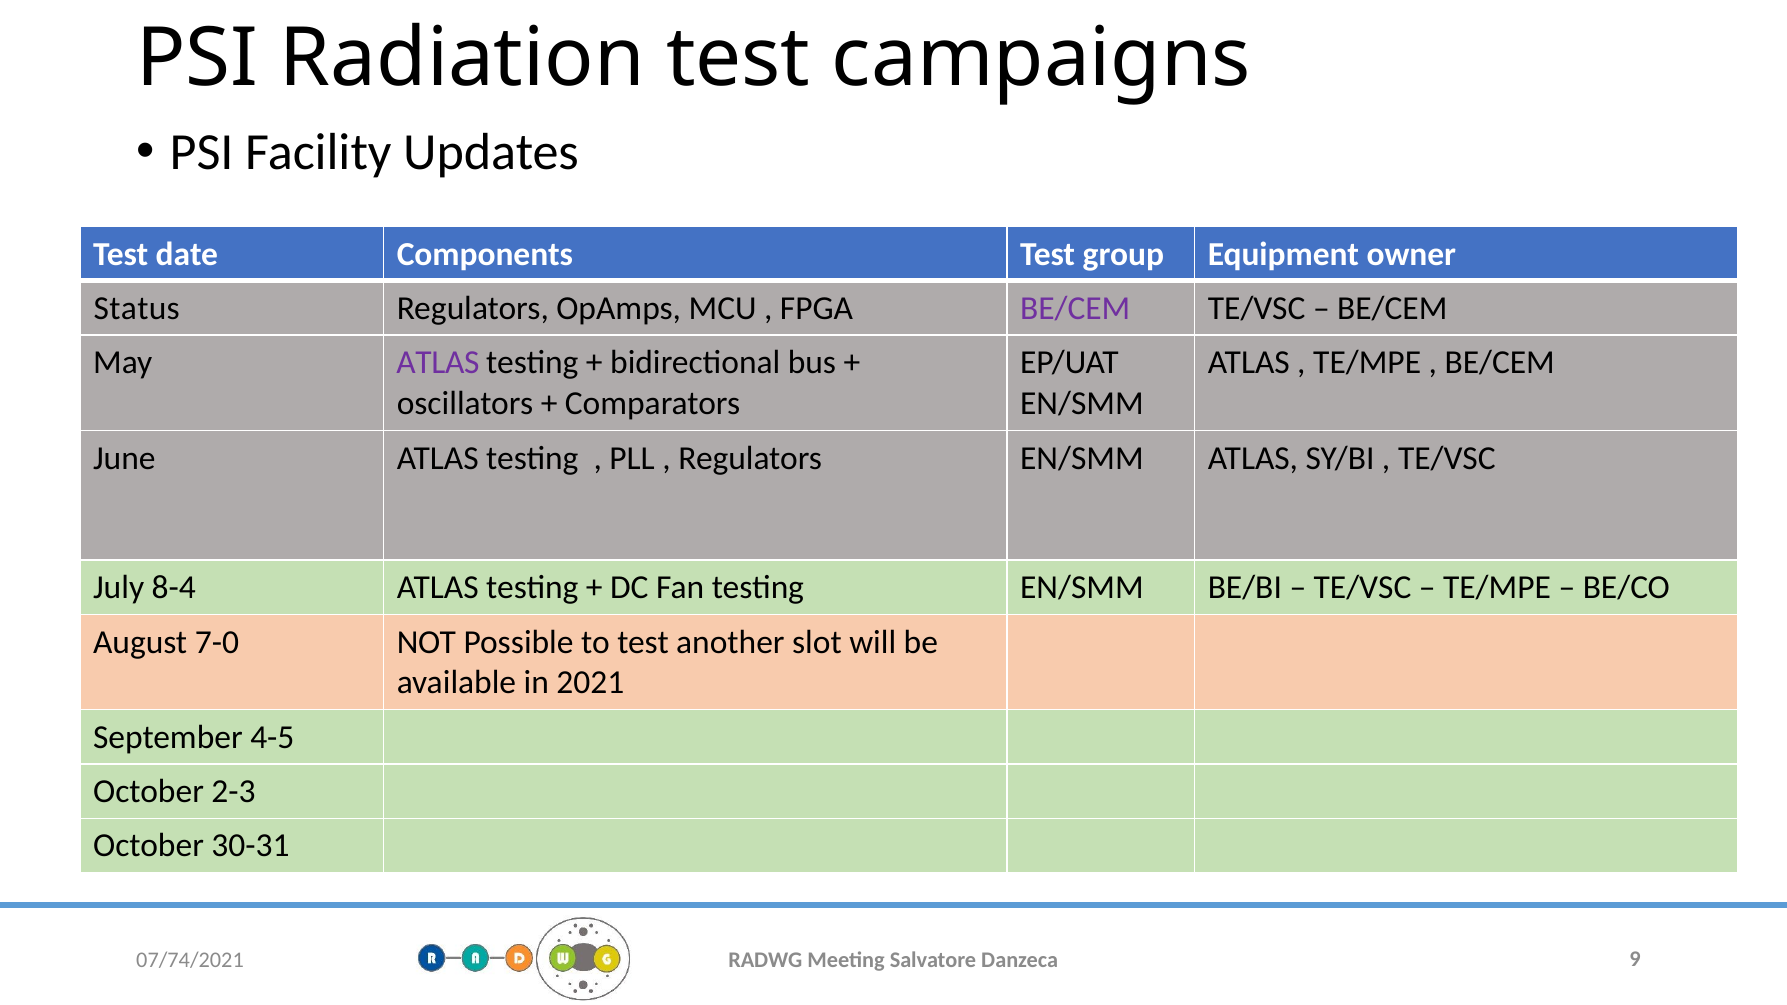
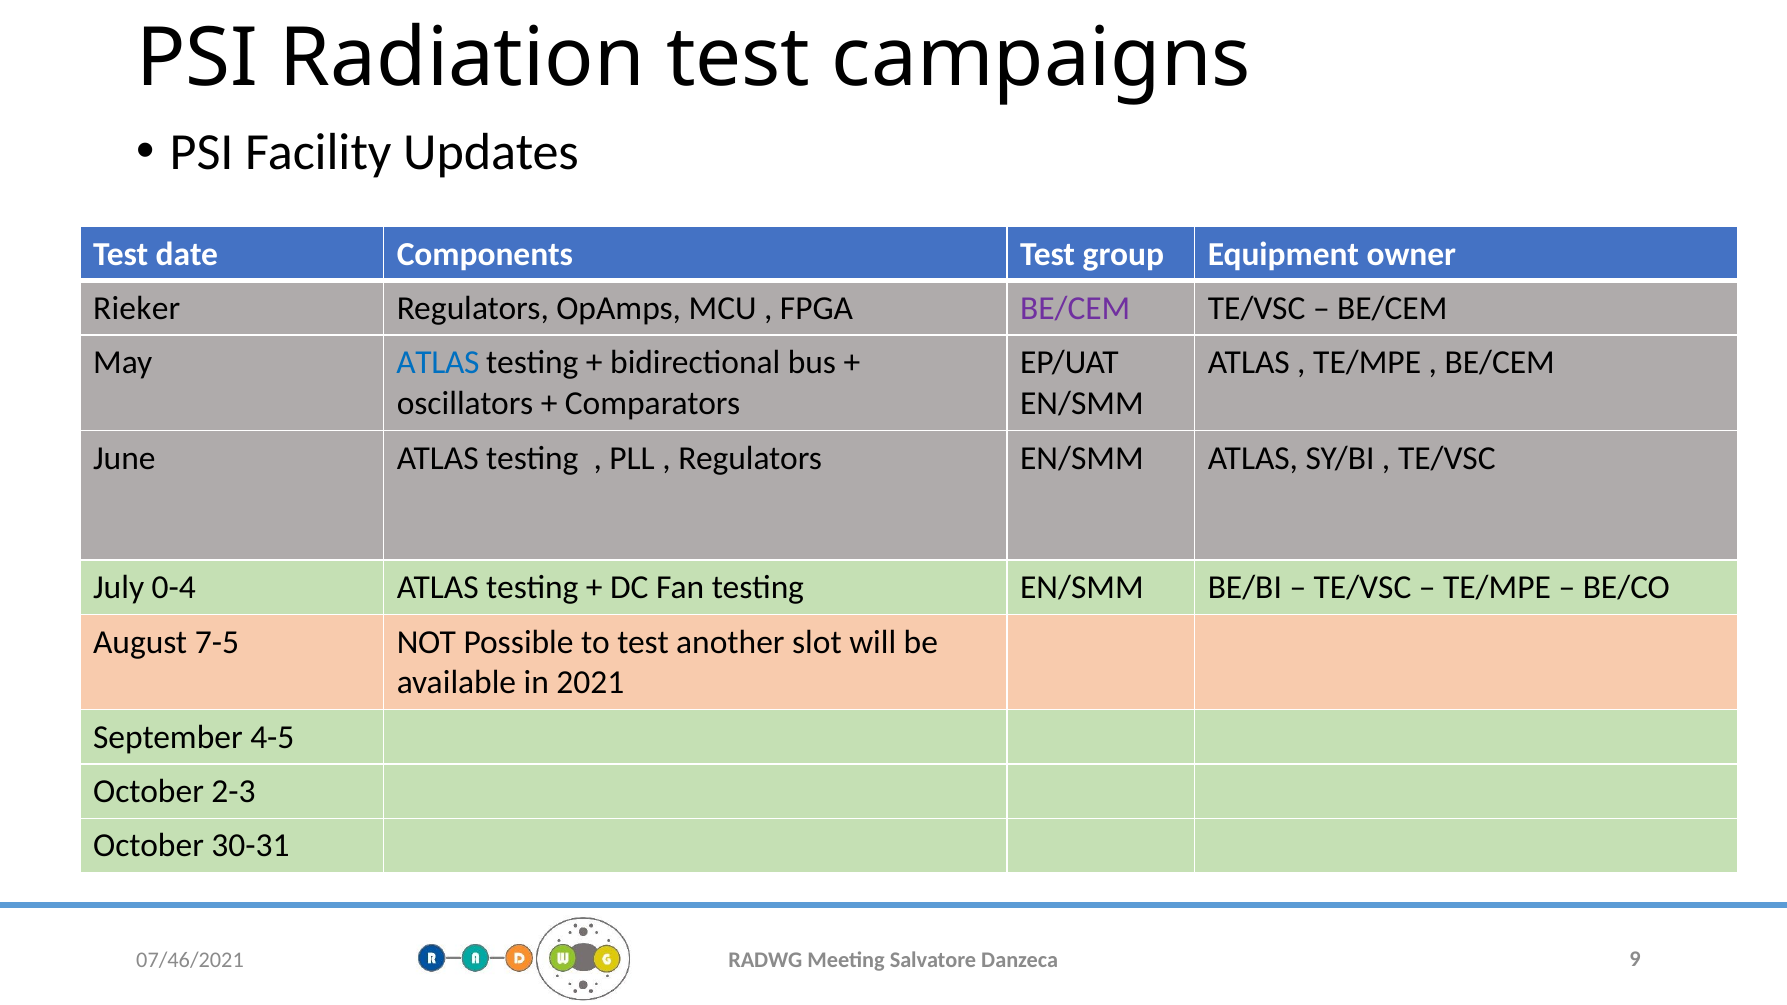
Status: Status -> Rieker (137, 308)
ATLAS colour: purple -> blue (438, 363)
8-4: 8-4 -> 0-4 (174, 588)
7-0: 7-0 -> 7-5 (217, 642)
07/74/2021: 07/74/2021 -> 07/46/2021 (190, 960)
